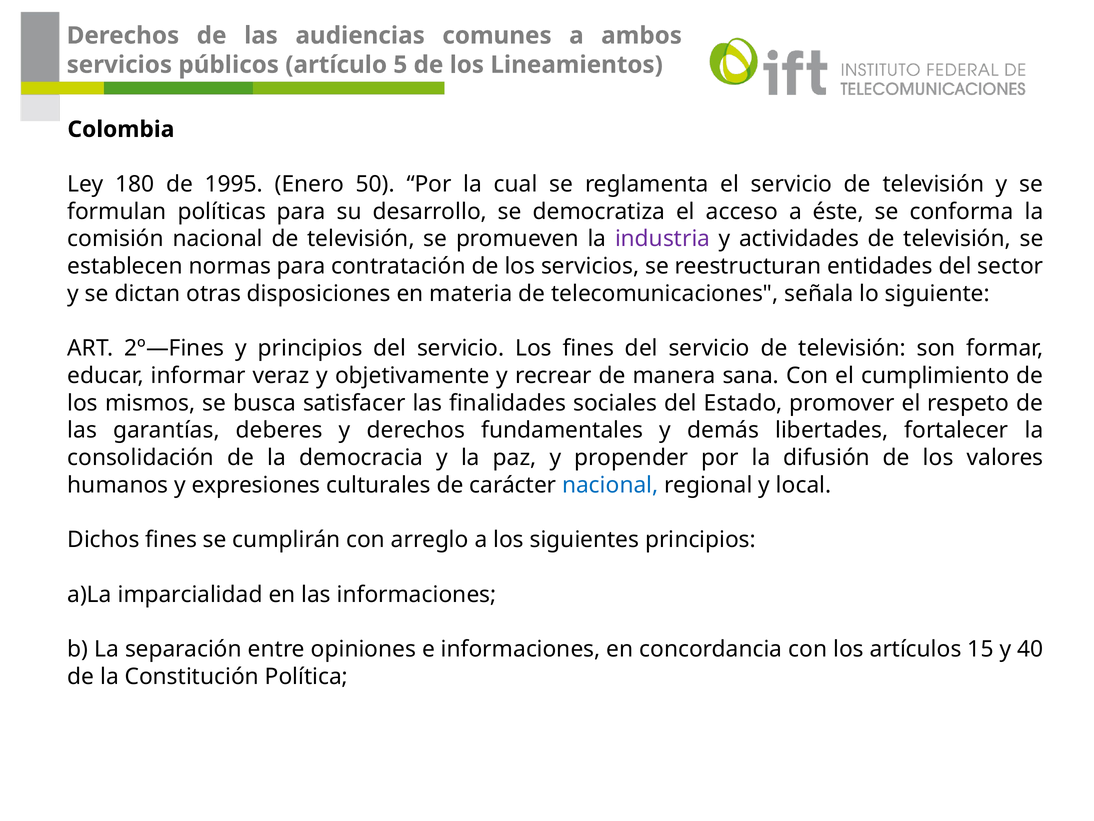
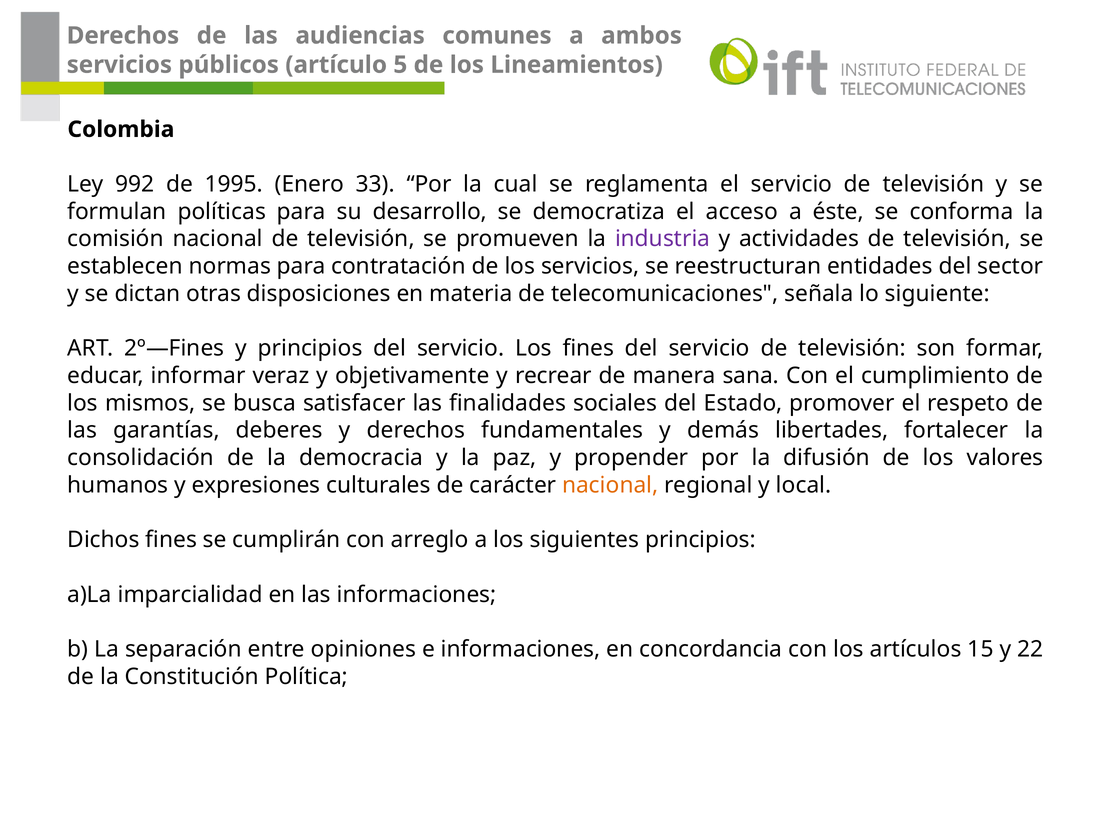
180: 180 -> 992 (135, 184)
50: 50 -> 33 (375, 184)
nacional colour: blue -> orange (610, 485)
40: 40 -> 22 (1030, 649)
